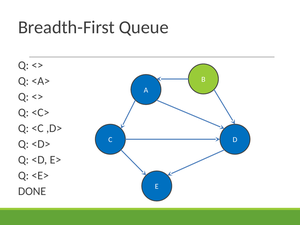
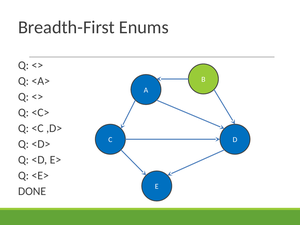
Queue: Queue -> Enums (144, 27)
